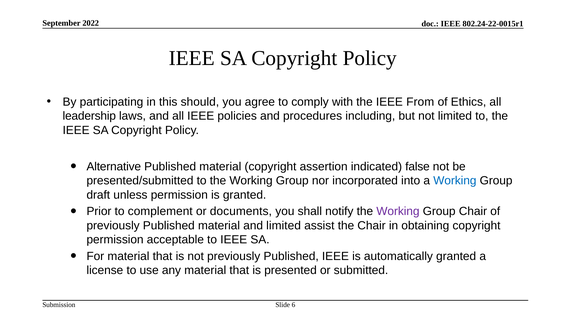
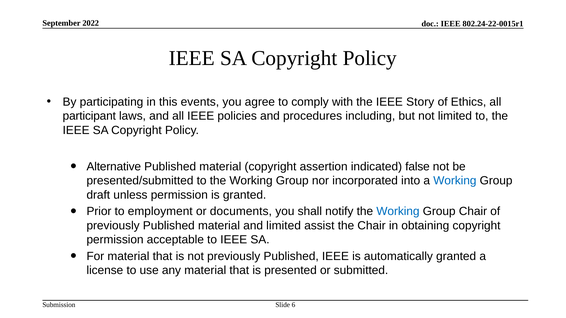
should: should -> events (200, 102)
From: From -> Story (420, 102)
leadership: leadership -> participant (89, 116)
complement: complement -> employment (160, 212)
Working colour: purple -> blue (398, 212)
